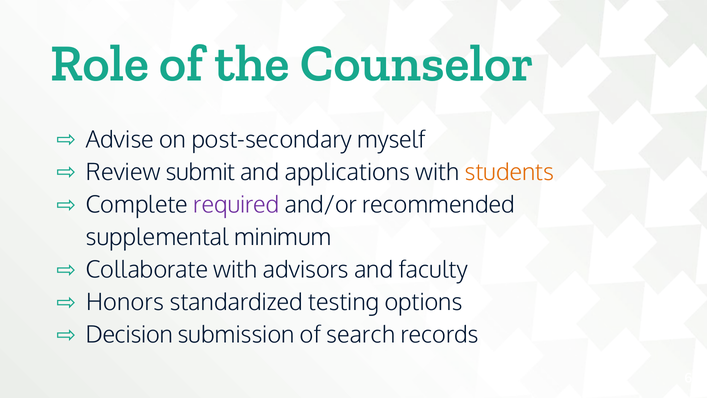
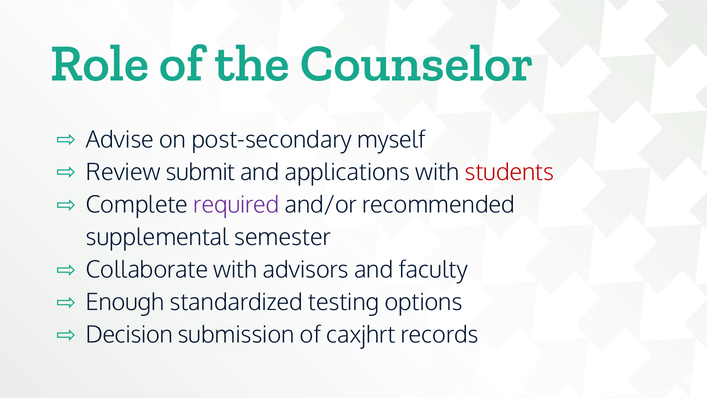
students colour: orange -> red (509, 172)
minimum: minimum -> semester (283, 237)
Honors: Honors -> Enough (125, 302)
search: search -> caxjhrt (361, 335)
